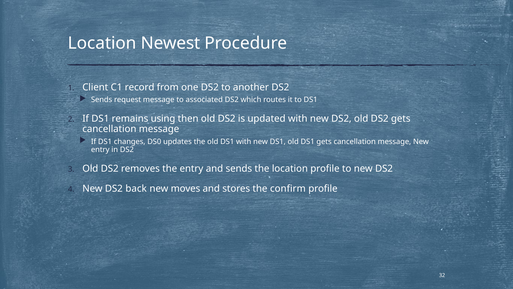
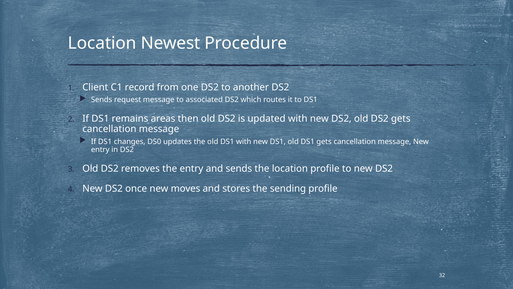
using: using -> areas (163, 119)
back: back -> once (136, 188)
confirm: confirm -> sending (288, 188)
